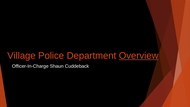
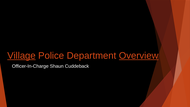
Village underline: none -> present (21, 56)
